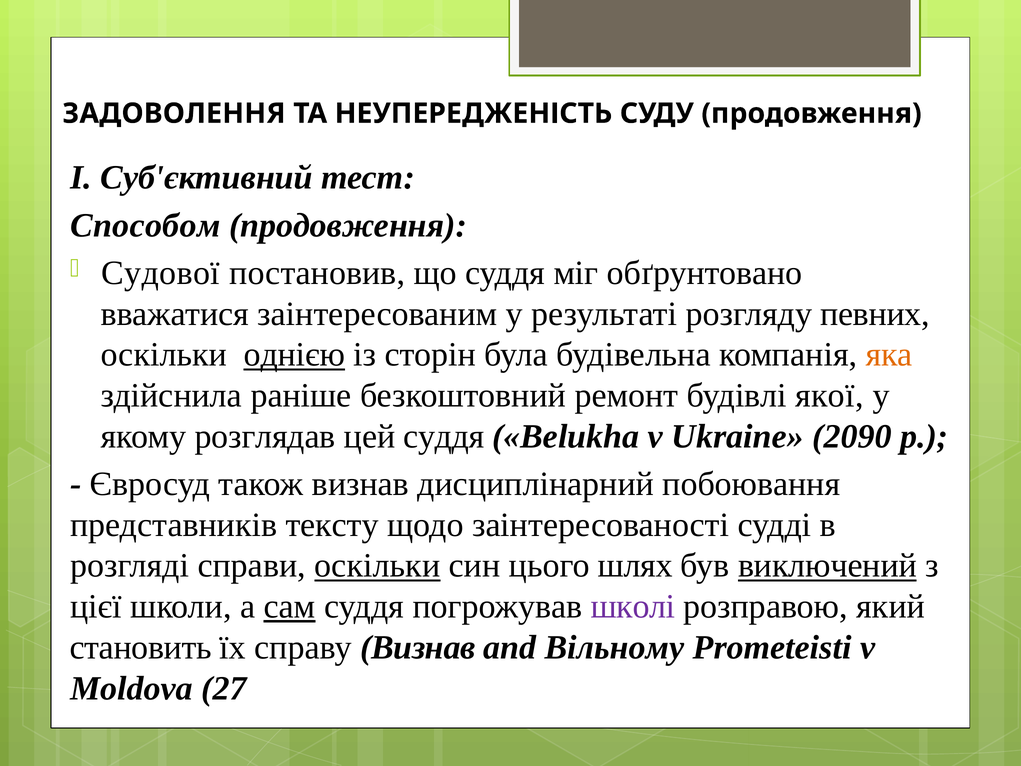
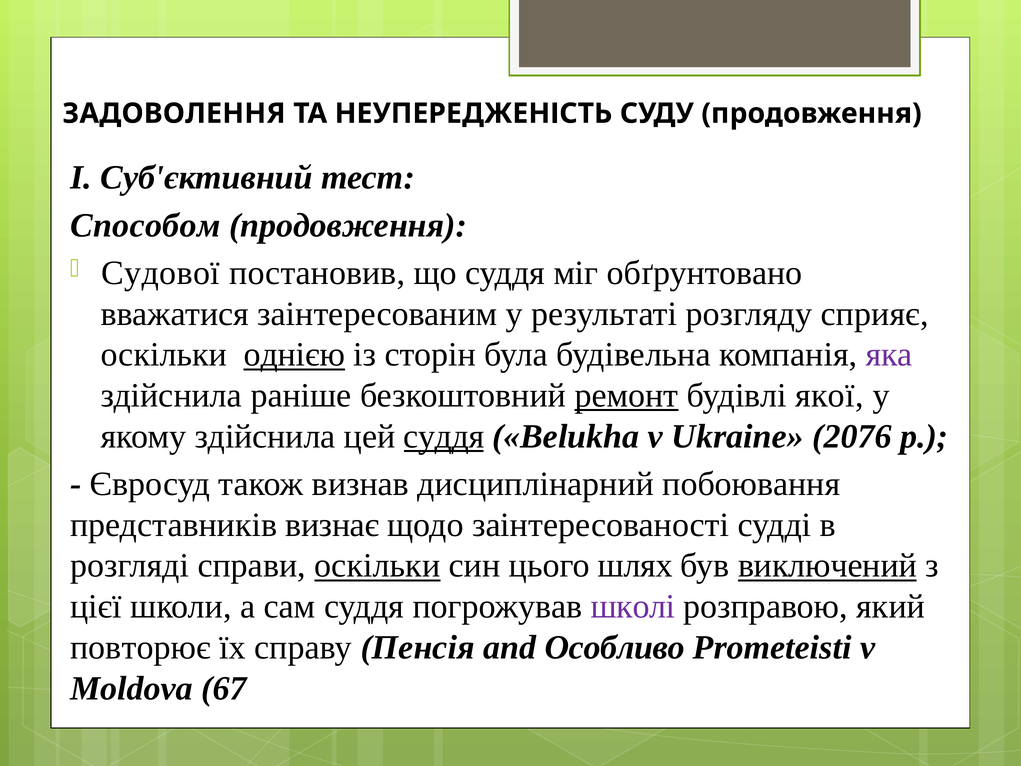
певних: певних -> сприяє (875, 314)
яка colour: orange -> purple (889, 355)
ремонт underline: none -> present (626, 395)
якому розглядав: розглядав -> здійснила (265, 436)
суддя underline: none -> present (444, 436)
2090: 2090 -> 2076 (852, 436)
тексту: тексту -> визнає (332, 525)
сам underline: present -> none (290, 606)
становить: становить -> повторює (140, 647)
справу Визнав: Визнав -> Пенсія (418, 647)
Вільному: Вільному -> Особливо (615, 647)
27: 27 -> 67 (224, 688)
